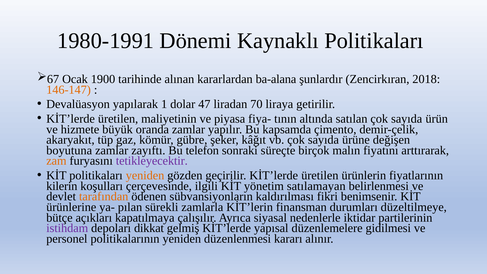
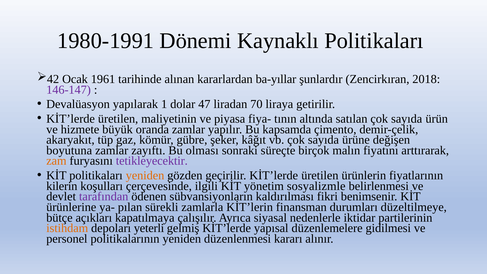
67: 67 -> 42 (53, 79)
1900: 1900 -> 1961 (103, 79)
ba-alana: ba-alana -> ba-yıllar (276, 79)
146-147 colour: orange -> purple (69, 90)
telefon: telefon -> olması (202, 150)
satılamayan: satılamayan -> sosyalizmle (316, 186)
tarafından colour: orange -> purple (104, 197)
istihdam colour: purple -> orange (67, 228)
dikkat: dikkat -> yeterli (149, 228)
